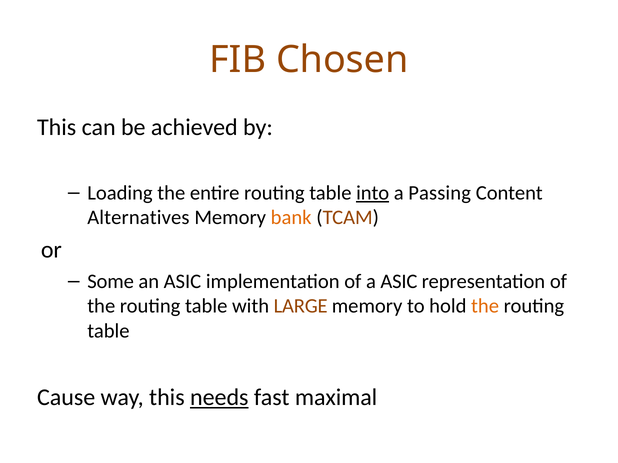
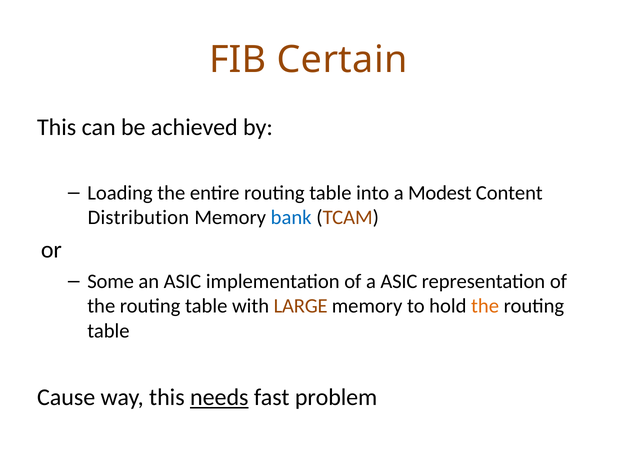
Chosen: Chosen -> Certain (342, 60)
into underline: present -> none (373, 193)
Passing: Passing -> Modest (440, 193)
Alternatives: Alternatives -> Distribution (138, 218)
bank colour: orange -> blue (291, 218)
maximal: maximal -> problem (336, 398)
